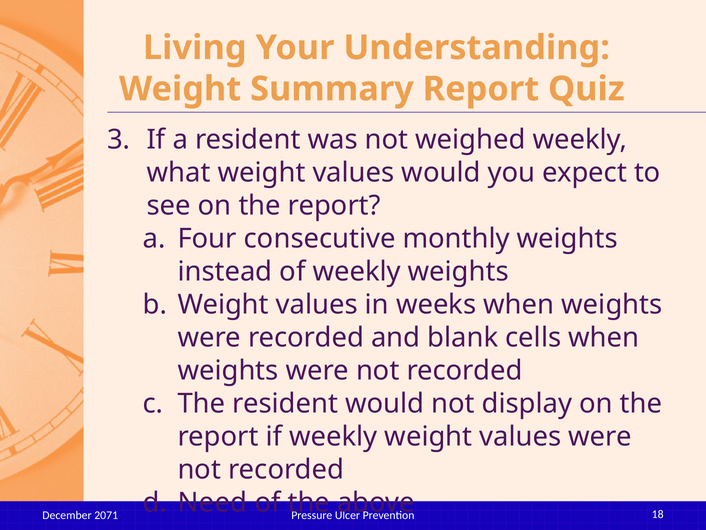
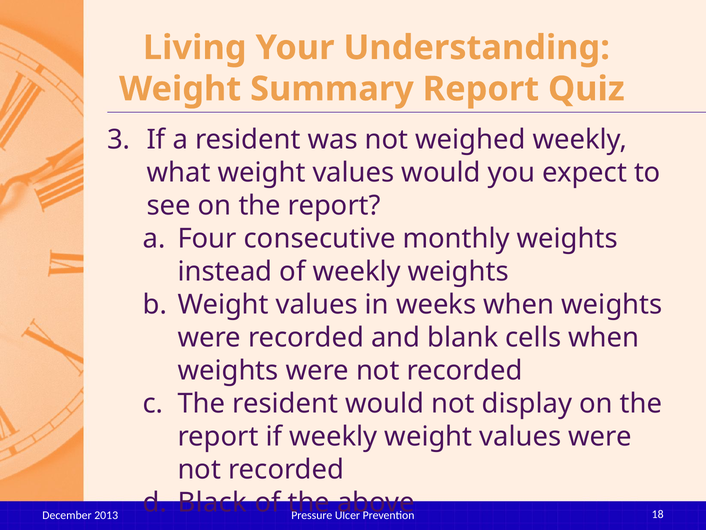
Need: Need -> Black (212, 502)
2071: 2071 -> 2013 (106, 515)
